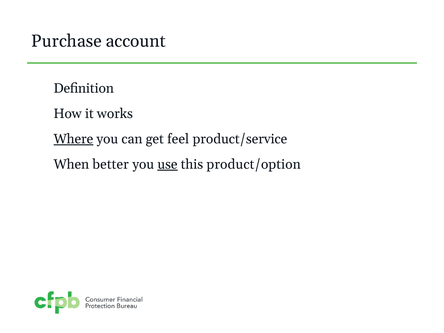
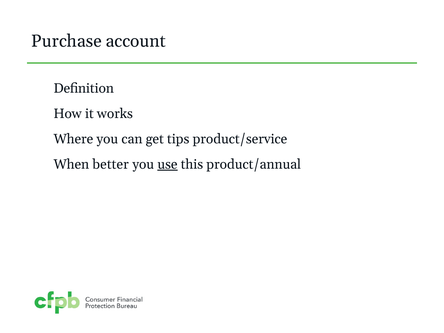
Where underline: present -> none (73, 139)
feel: feel -> tips (178, 139)
product/option: product/option -> product/annual (254, 164)
